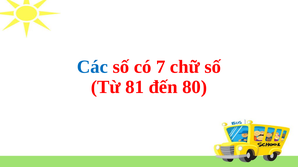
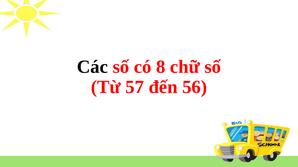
Các colour: blue -> black (92, 67)
7: 7 -> 8 (161, 67)
81: 81 -> 57 (135, 87)
80: 80 -> 56 (195, 87)
